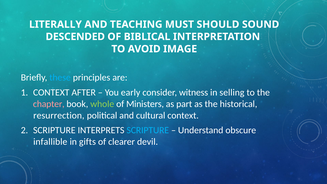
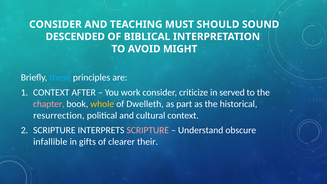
LITERALLY: LITERALLY -> CONSIDER (55, 24)
IMAGE: IMAGE -> MIGHT (180, 49)
early: early -> work (131, 92)
witness: witness -> criticize (194, 92)
selling: selling -> served (232, 92)
whole colour: light green -> yellow (102, 104)
Ministers: Ministers -> Dwelleth (145, 104)
SCRIPTURE colour: light blue -> pink (148, 130)
devil: devil -> their (148, 142)
